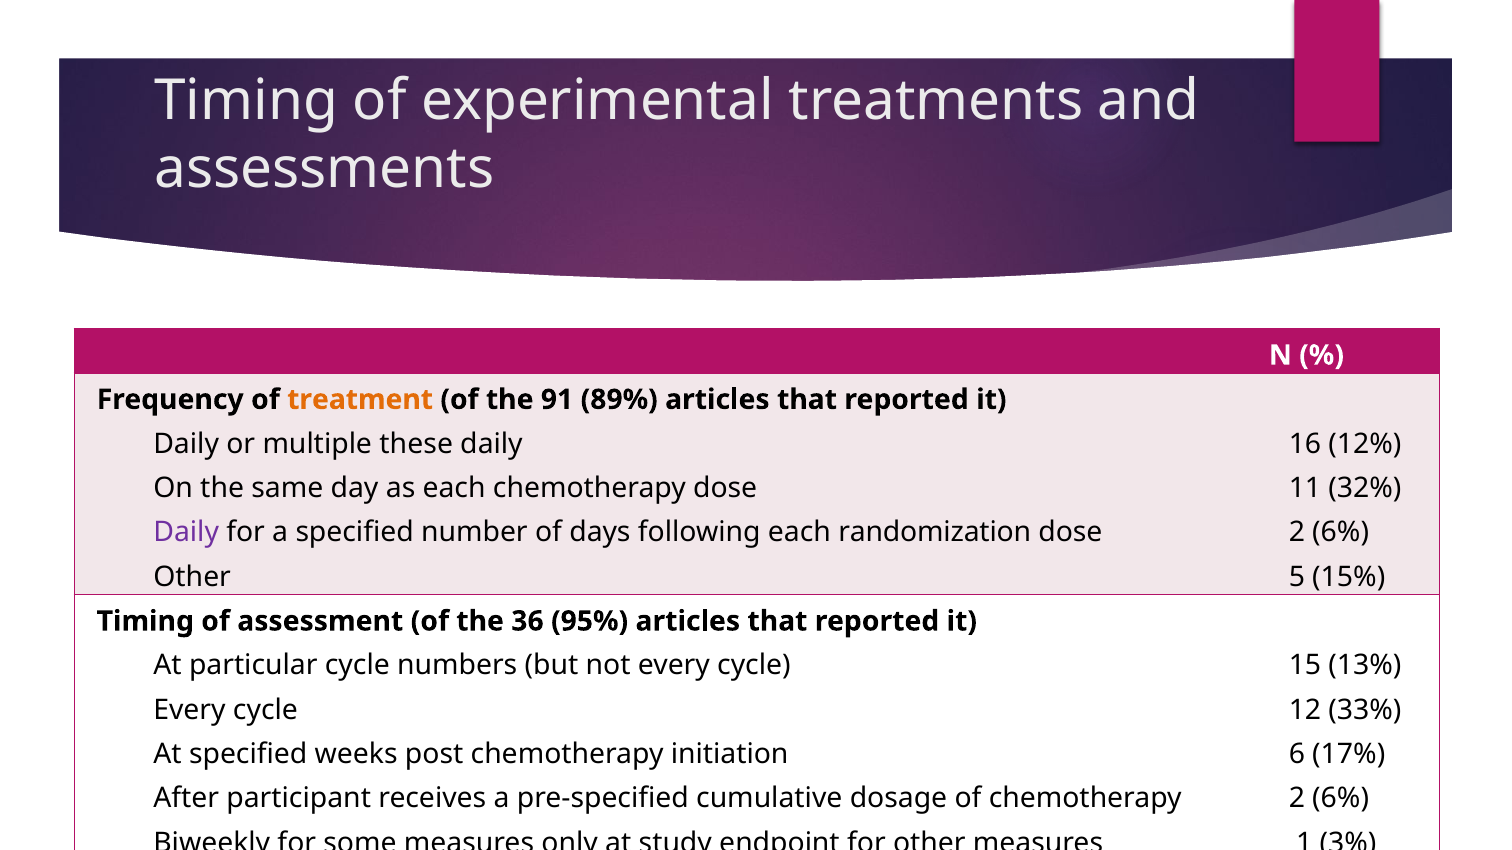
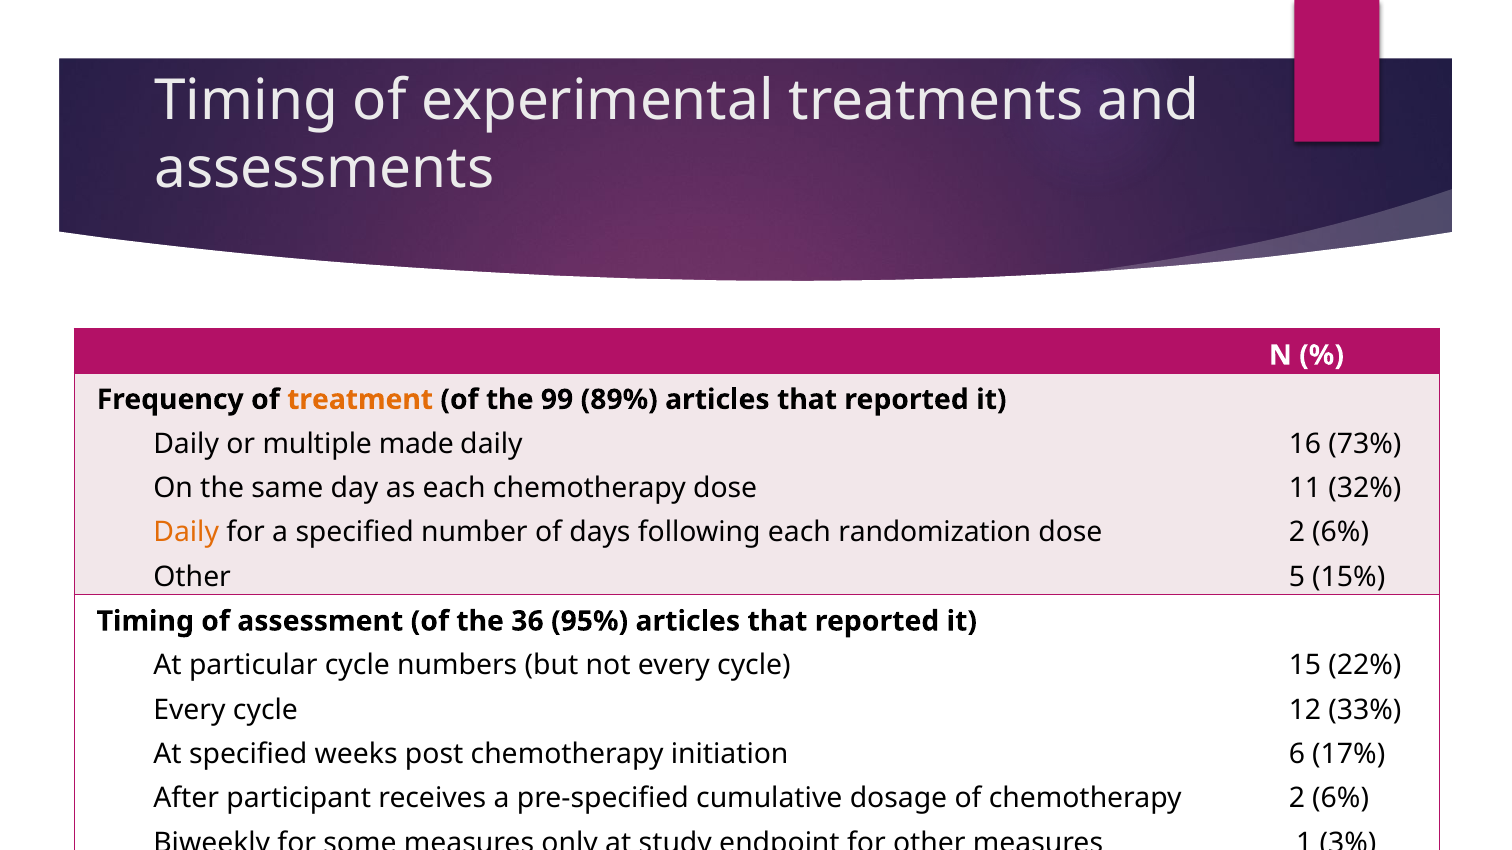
91: 91 -> 99 (557, 400)
these: these -> made (416, 444)
12%: 12% -> 73% (1365, 444)
Daily colour: purple -> orange (186, 533)
13%: 13% -> 22% (1365, 666)
